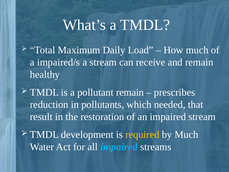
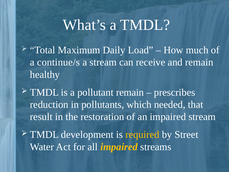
impaired/s: impaired/s -> continue/s (58, 62)
by Much: Much -> Street (186, 134)
impaired colour: light blue -> yellow (119, 147)
